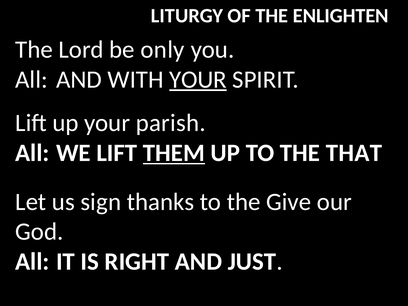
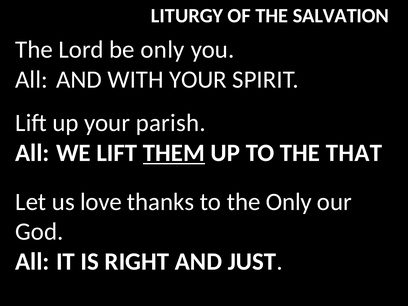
ENLIGHTEN: ENLIGHTEN -> SALVATION (341, 16)
YOUR underline: present -> none (198, 79)
sign: sign -> love (101, 202)
the Give: Give -> Only (289, 202)
